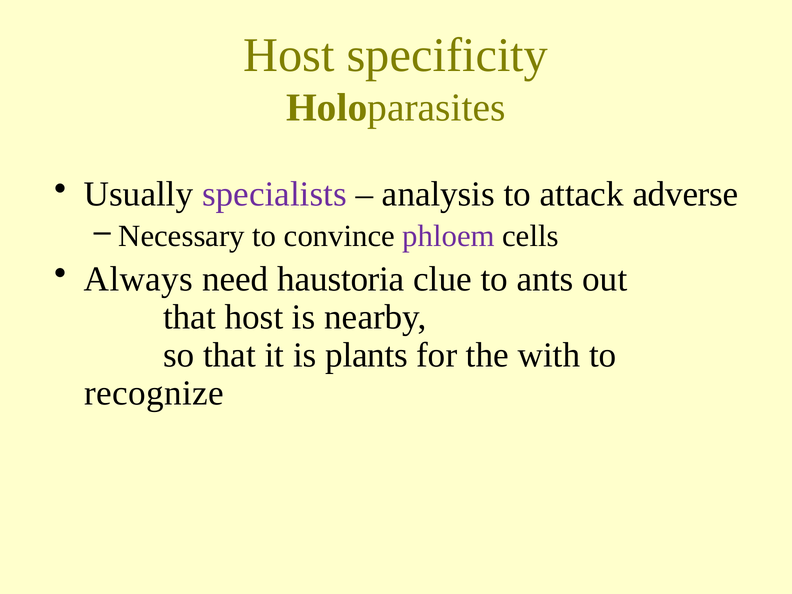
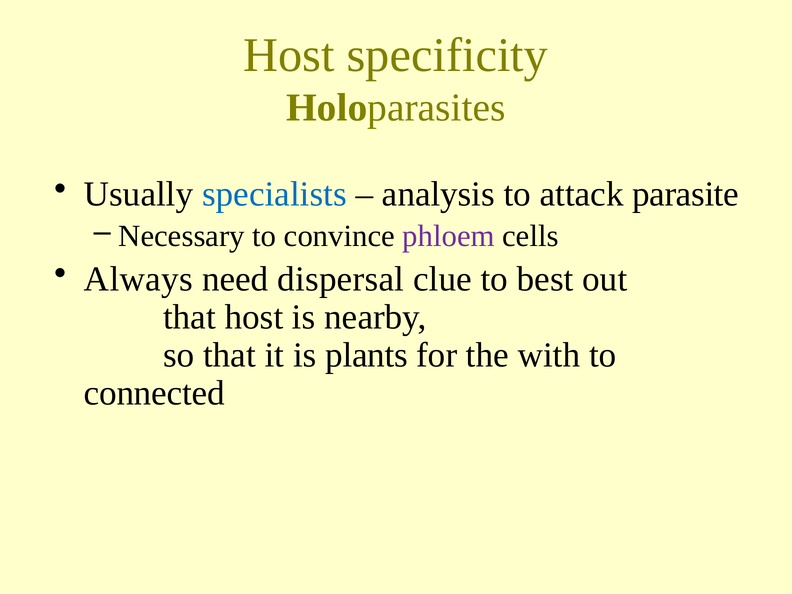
specialists colour: purple -> blue (274, 194)
adverse: adverse -> parasite (686, 194)
haustoria: haustoria -> dispersal (341, 279)
ants: ants -> best (545, 279)
recognize: recognize -> connected (154, 393)
